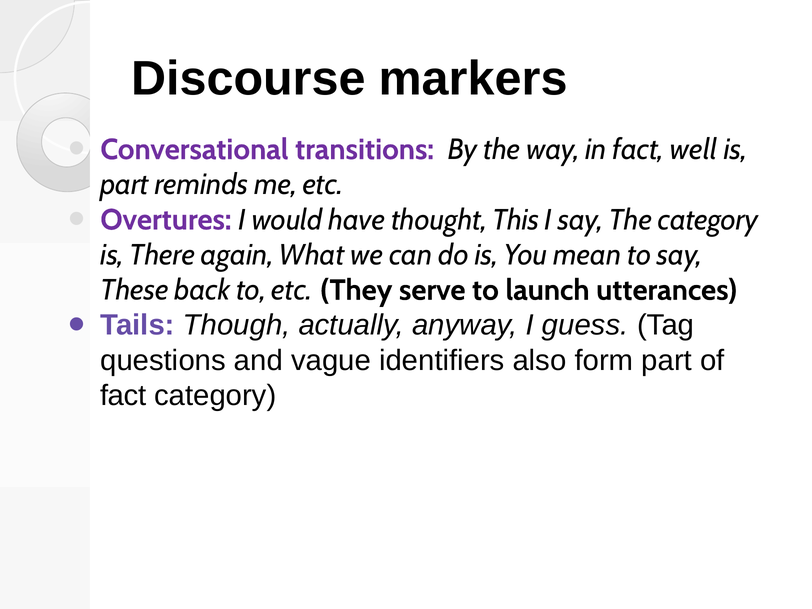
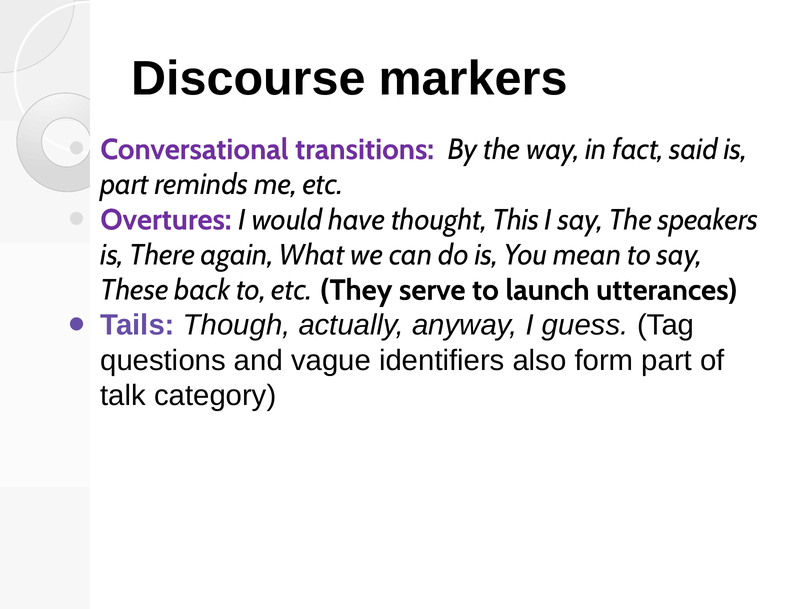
well: well -> said (694, 149)
The category: category -> speakers (708, 220)
fact: fact -> talk (123, 396)
